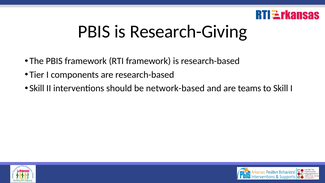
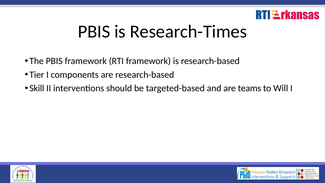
Research-Giving: Research-Giving -> Research-Times (188, 32)
network-based: network-based -> targeted-based (175, 88)
to Skill: Skill -> Will (281, 88)
